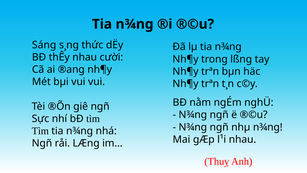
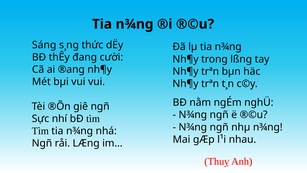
thÊy nhau: nhau -> đang (85, 57)
